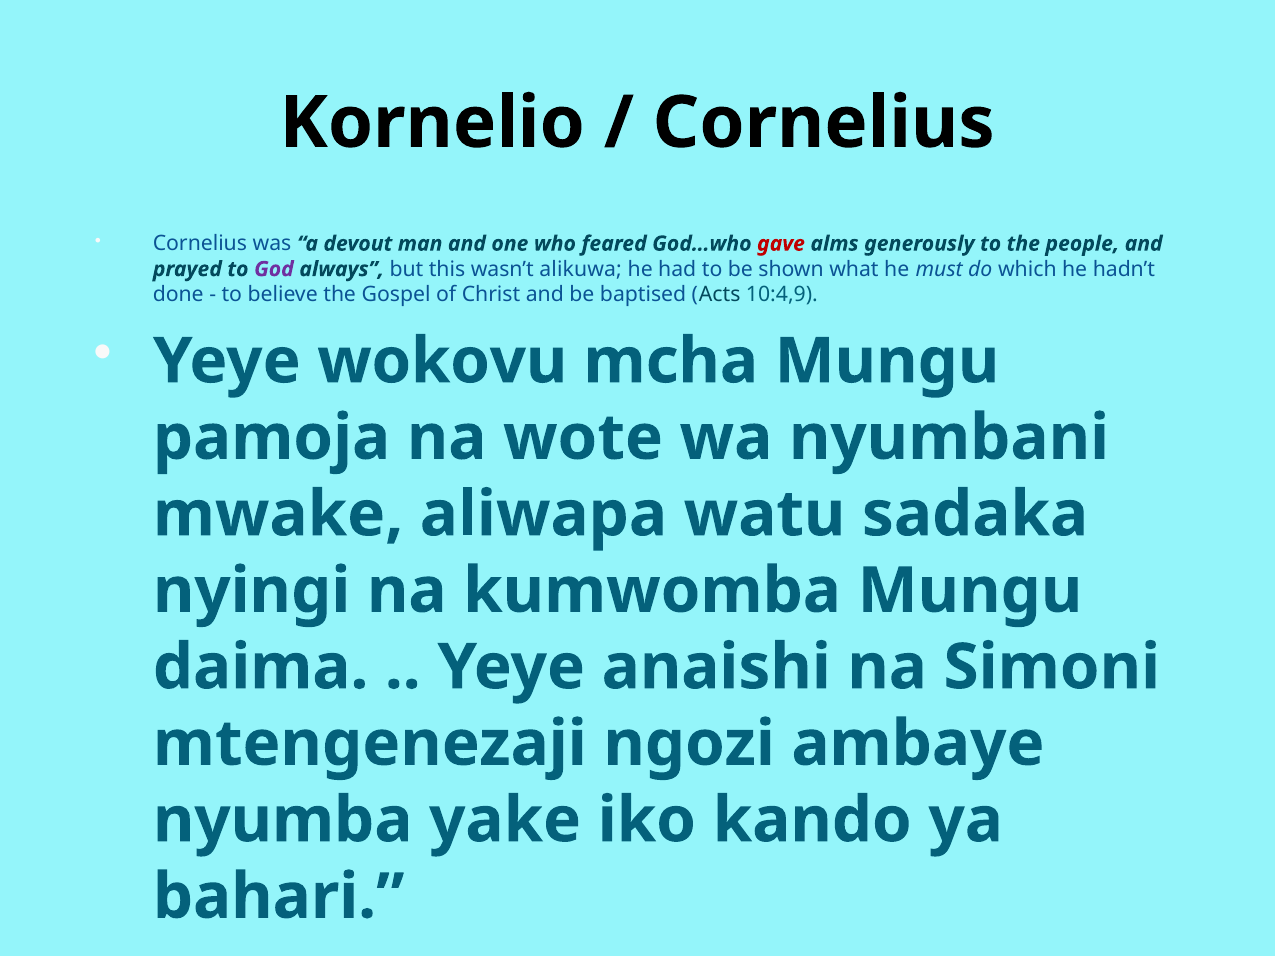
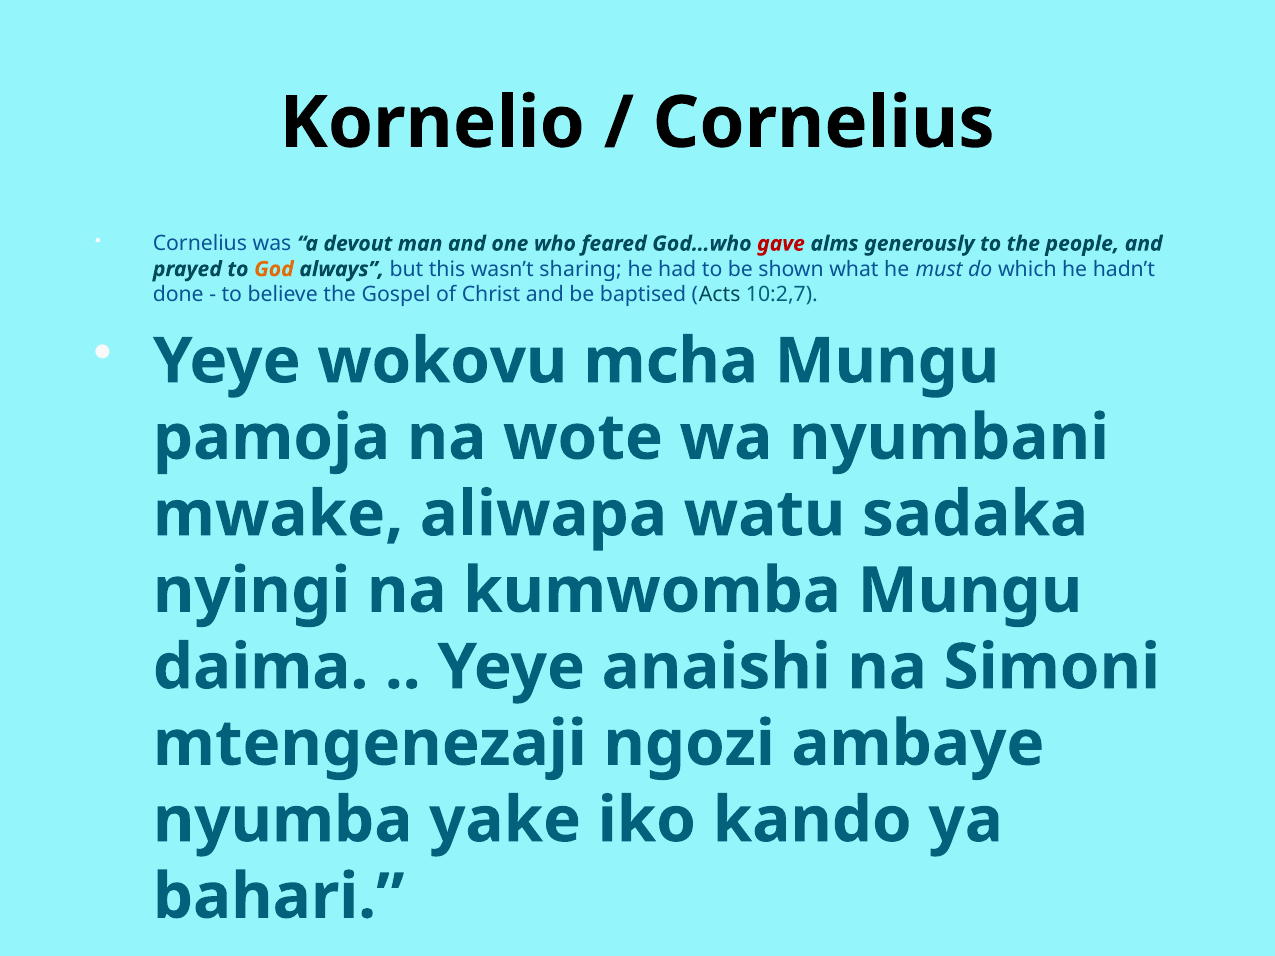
God colour: purple -> orange (274, 269)
alikuwa: alikuwa -> sharing (581, 269)
10:4,9: 10:4,9 -> 10:2,7 (782, 295)
